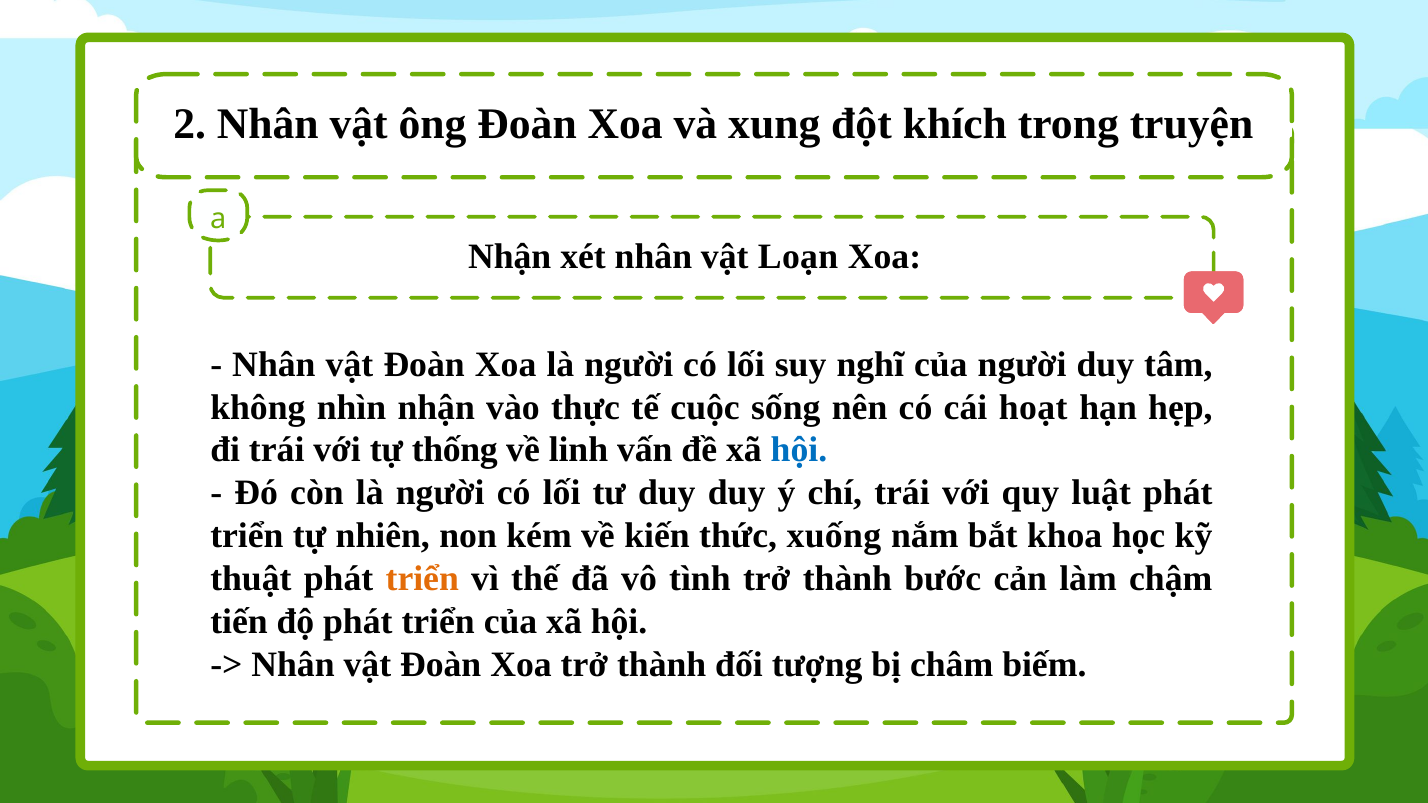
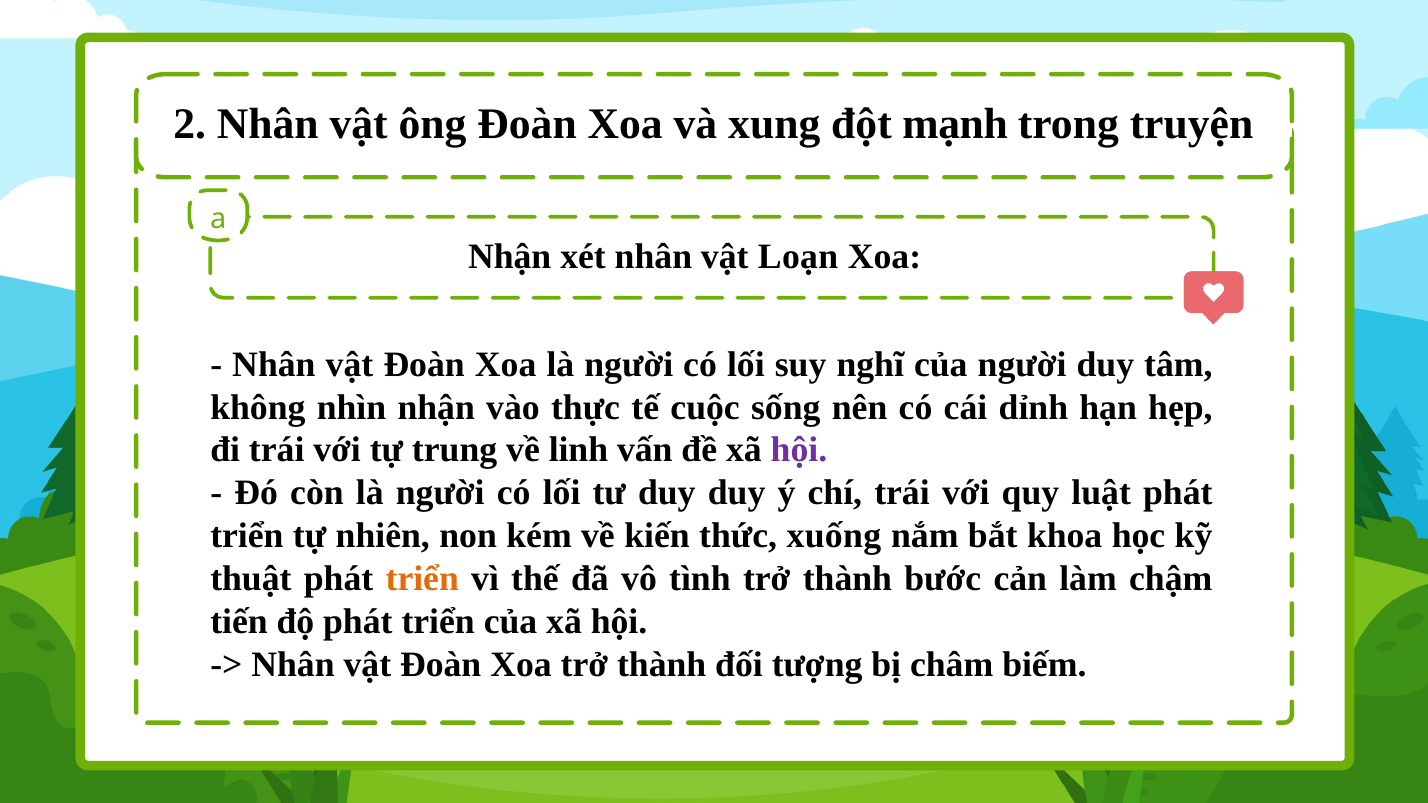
khích: khích -> mạnh (955, 124)
hoạt: hoạt -> dỉnh (1033, 407)
thống: thống -> trung (455, 450)
hội colour: blue -> purple (799, 450)
